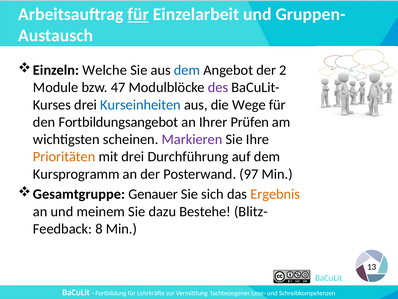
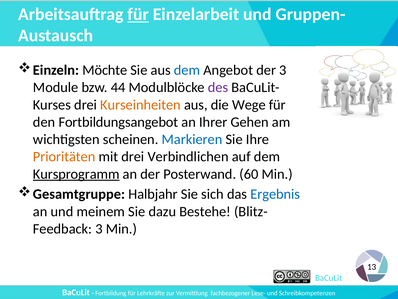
Welche: Welche -> Möchte (105, 70)
der 2: 2 -> 3 (283, 70)
47: 47 -> 44 (118, 87)
Kurseinheiten colour: blue -> orange (140, 105)
Prüfen: Prüfen -> Gehen (250, 122)
Markieren colour: purple -> blue (192, 139)
Durchführung: Durchführung -> Verbindlichen (188, 156)
Kursprogramm underline: none -> present (76, 174)
97: 97 -> 60 (249, 174)
Genauer: Genauer -> Halbjahr (153, 194)
Ergebnis colour: orange -> blue (275, 194)
8: 8 -> 3 (99, 228)
